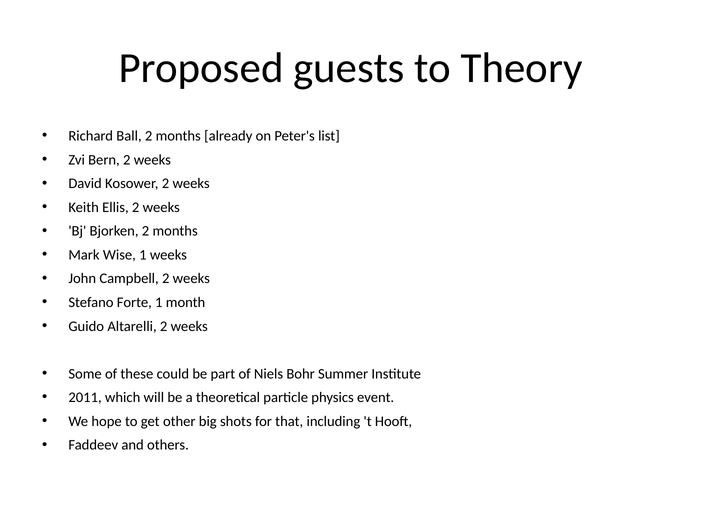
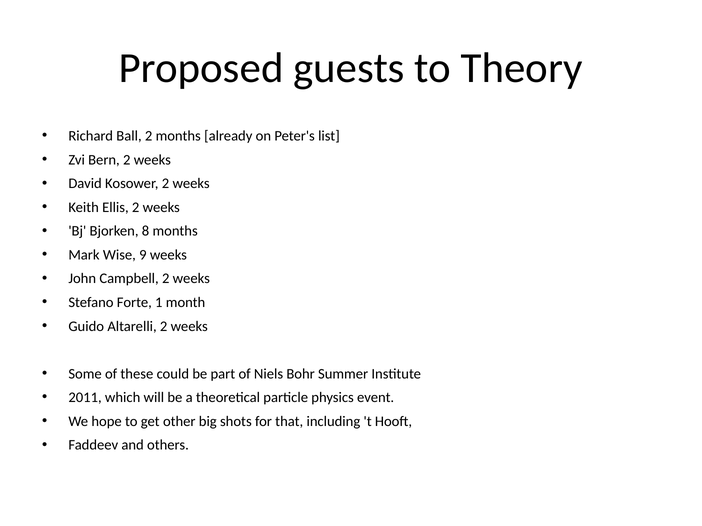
Bjorken 2: 2 -> 8 (146, 231)
Wise 1: 1 -> 9 (143, 255)
